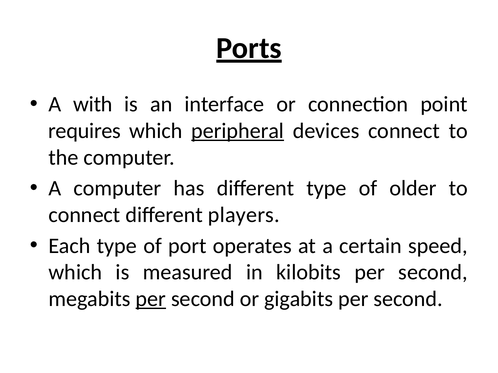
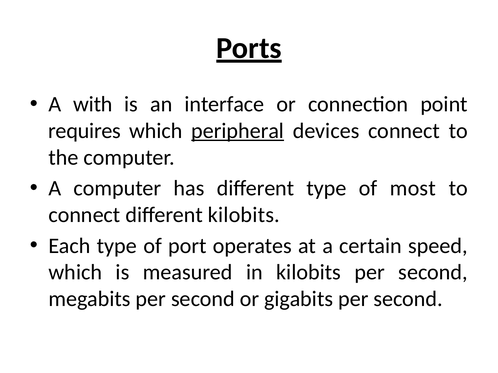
older: older -> most (413, 189)
different players: players -> kilobits (244, 215)
per underline: present -> none (151, 299)
